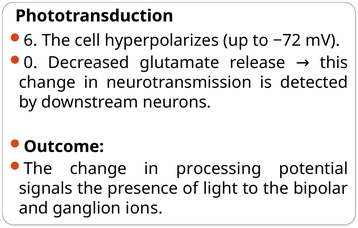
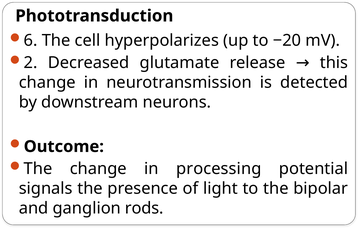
−72: −72 -> −20 (287, 40)
0: 0 -> 2 (31, 63)
ions: ions -> rods (144, 208)
